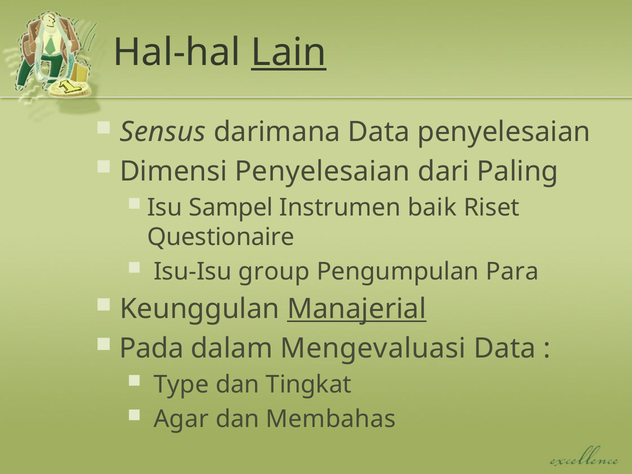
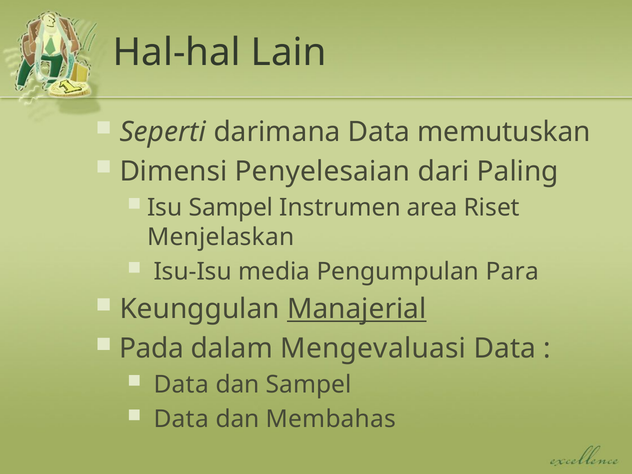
Lain underline: present -> none (289, 53)
Sensus: Sensus -> Seperti (163, 132)
Data penyelesaian: penyelesaian -> memutuskan (504, 132)
baik: baik -> area (432, 208)
Questionaire: Questionaire -> Menjelaskan (221, 237)
group: group -> media (274, 272)
Type: Type -> Data (181, 385)
dan Tingkat: Tingkat -> Sampel (309, 385)
Agar: Agar -> Data (181, 419)
